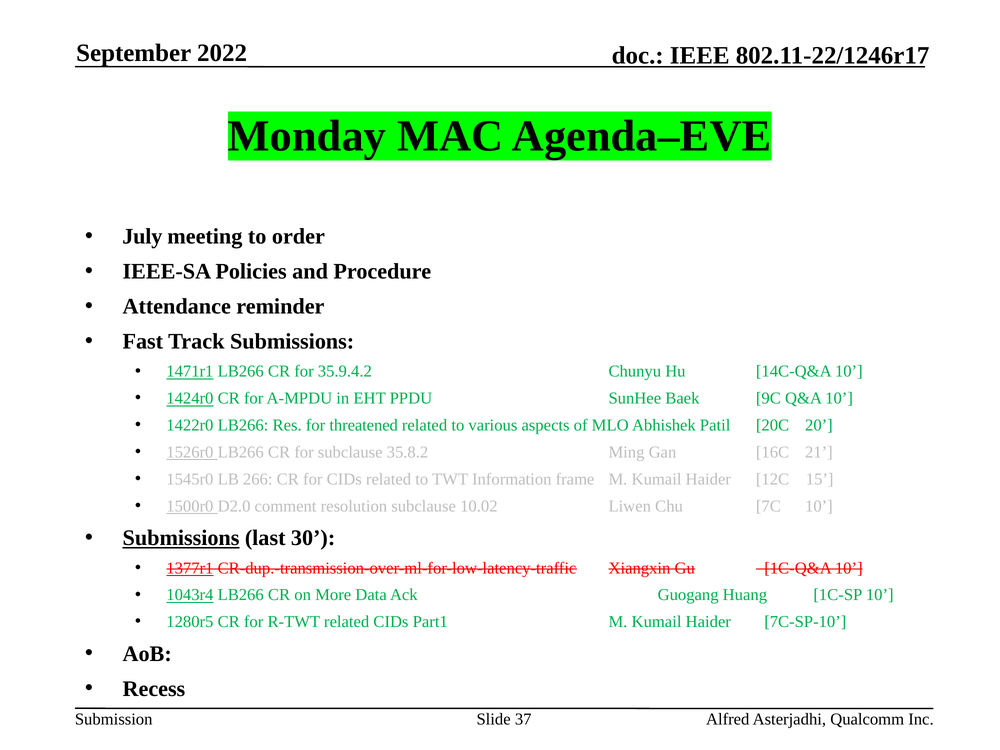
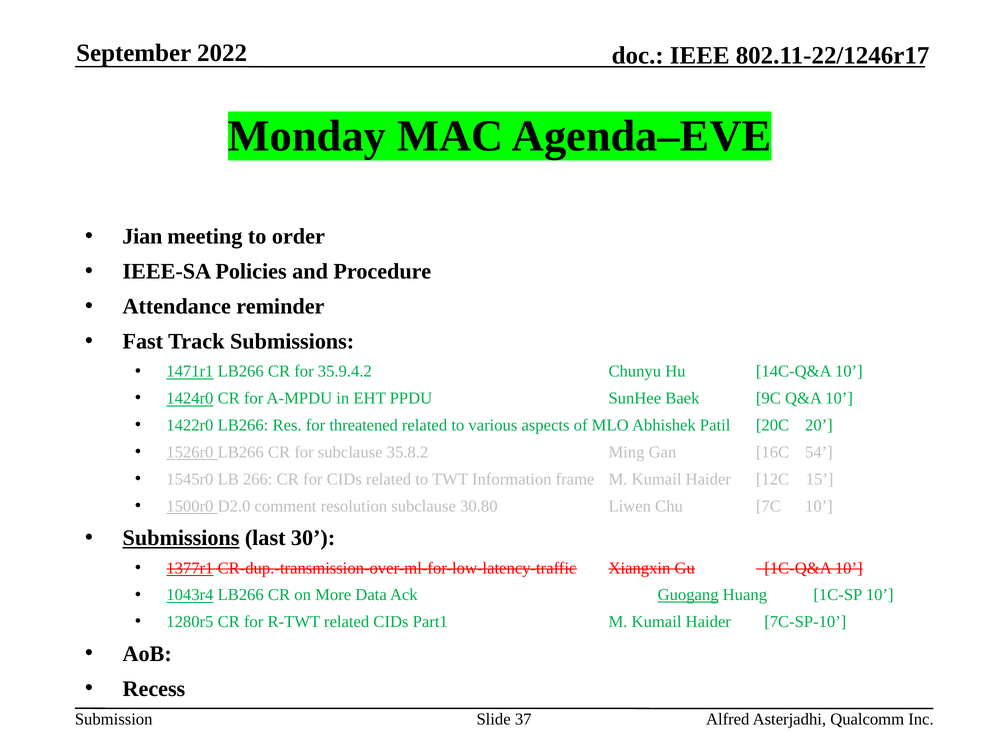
July: July -> Jian (142, 237)
21: 21 -> 54 (819, 452)
10.02: 10.02 -> 30.80 (479, 506)
Guogang underline: none -> present (688, 595)
